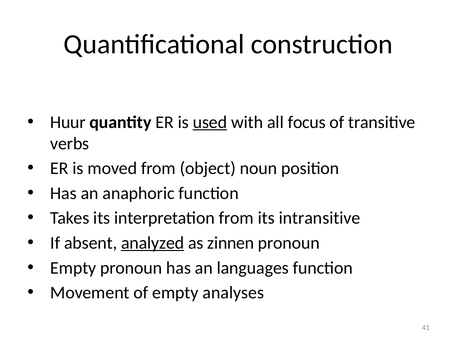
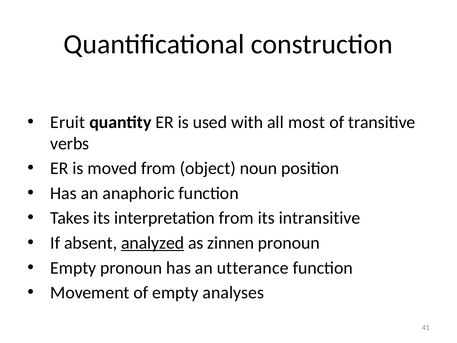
Huur: Huur -> Eruit (68, 122)
used underline: present -> none (210, 122)
focus: focus -> most (307, 122)
languages: languages -> utterance (253, 268)
